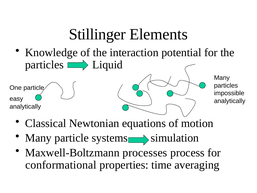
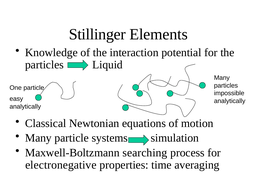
processes: processes -> searching (145, 152)
conformational: conformational -> electronegative (61, 165)
